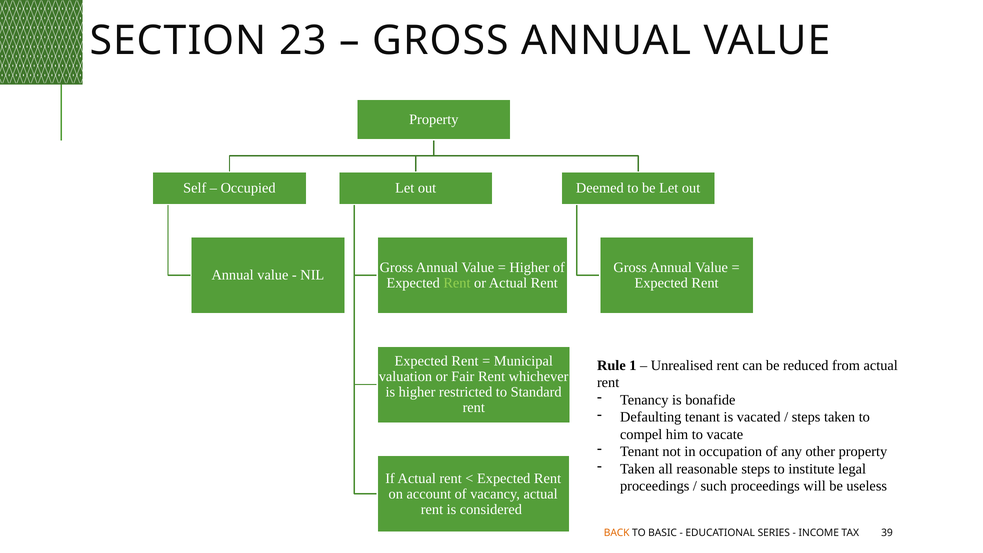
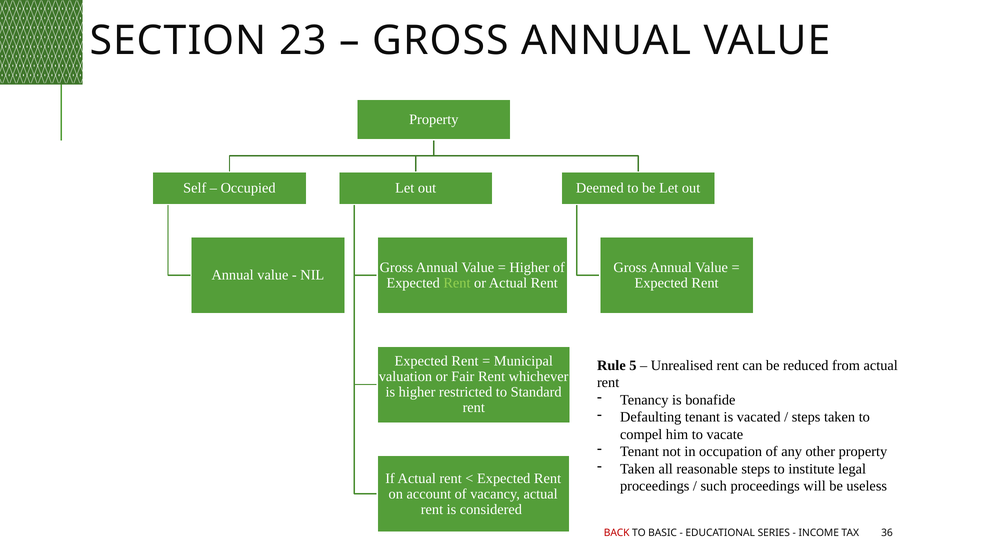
1: 1 -> 5 (633, 365)
BACK colour: orange -> red (617, 533)
39: 39 -> 36 (887, 533)
